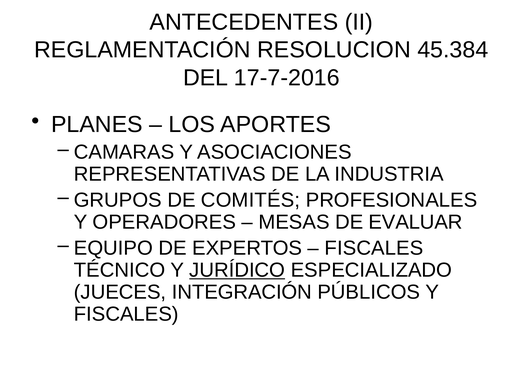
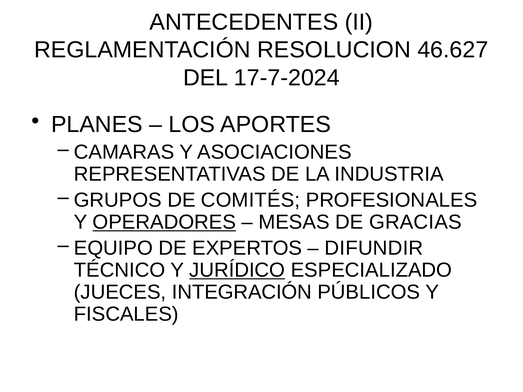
45.384: 45.384 -> 46.627 (453, 50)
17-7-2016: 17-7-2016 -> 17-7-2024 (287, 78)
OPERADORES underline: none -> present (164, 222)
EVALUAR: EVALUAR -> GRACIAS (415, 222)
FISCALES: FISCALES -> DIFUNDIR (374, 248)
